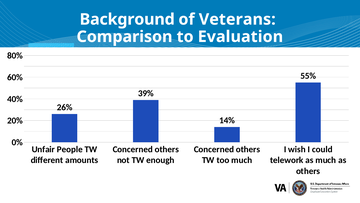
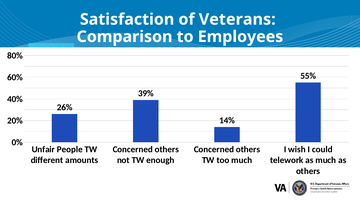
Background: Background -> Satisfaction (127, 19)
Evaluation: Evaluation -> Employees (240, 37)
